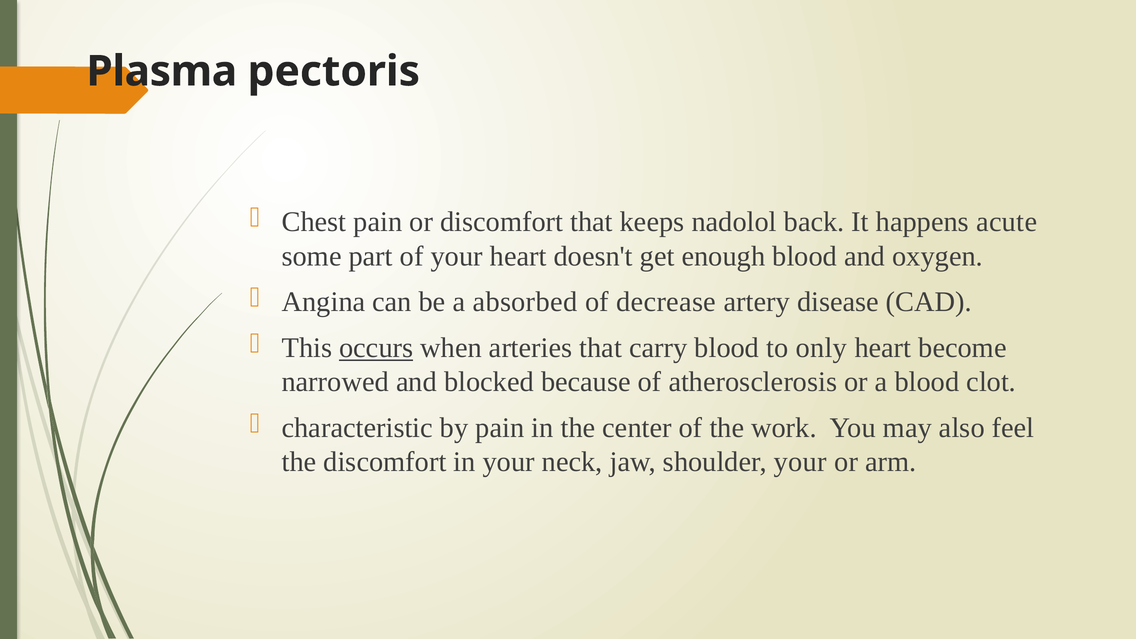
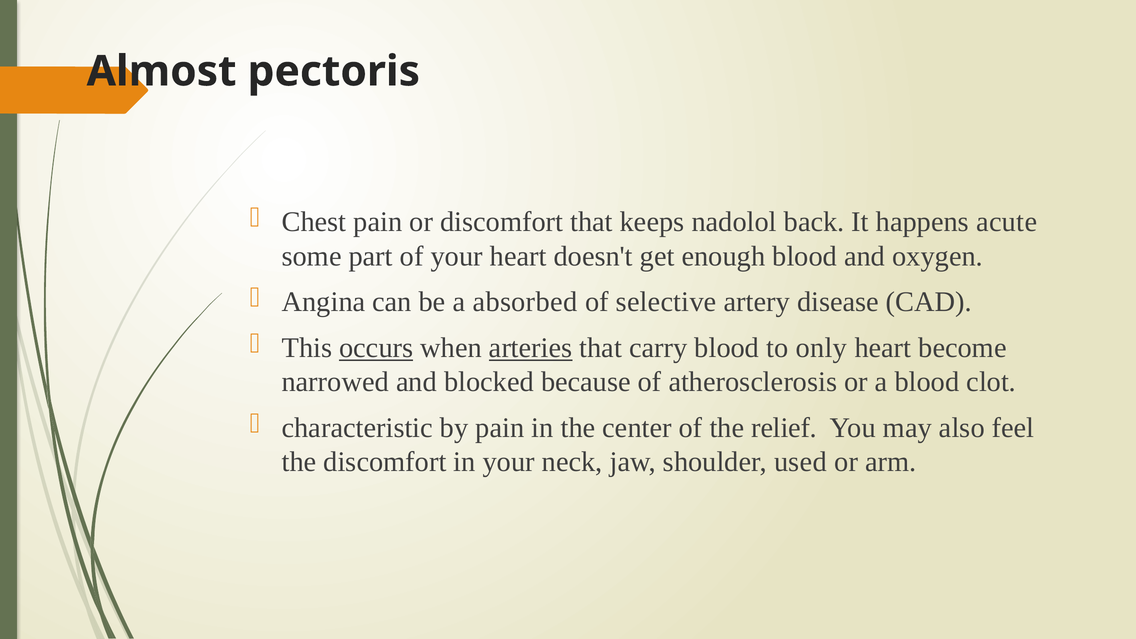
Plasma: Plasma -> Almost (162, 71)
decrease: decrease -> selective (666, 302)
arteries underline: none -> present (531, 348)
work: work -> relief (784, 428)
shoulder your: your -> used (800, 462)
